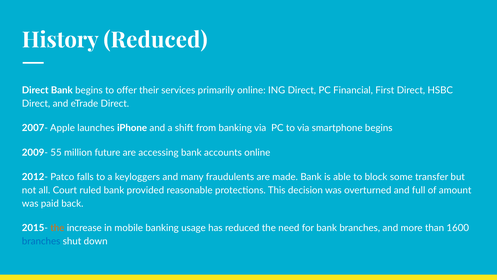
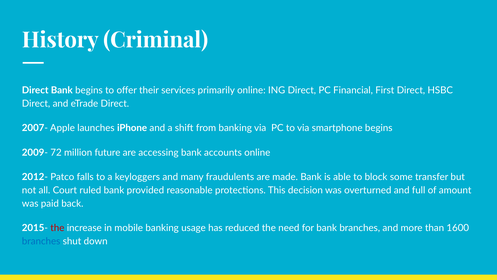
History Reduced: Reduced -> Criminal (156, 40)
55: 55 -> 72 (56, 152)
the colour: orange -> red (57, 228)
